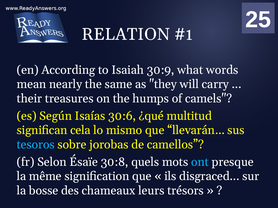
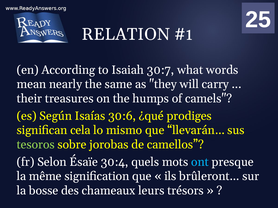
30:9: 30:9 -> 30:7 (160, 70)
multitud: multitud -> prodiges (189, 116)
tesoros colour: light blue -> light green (36, 145)
30:8: 30:8 -> 30:4 (115, 162)
disgraced: disgraced -> brûleront (209, 177)
